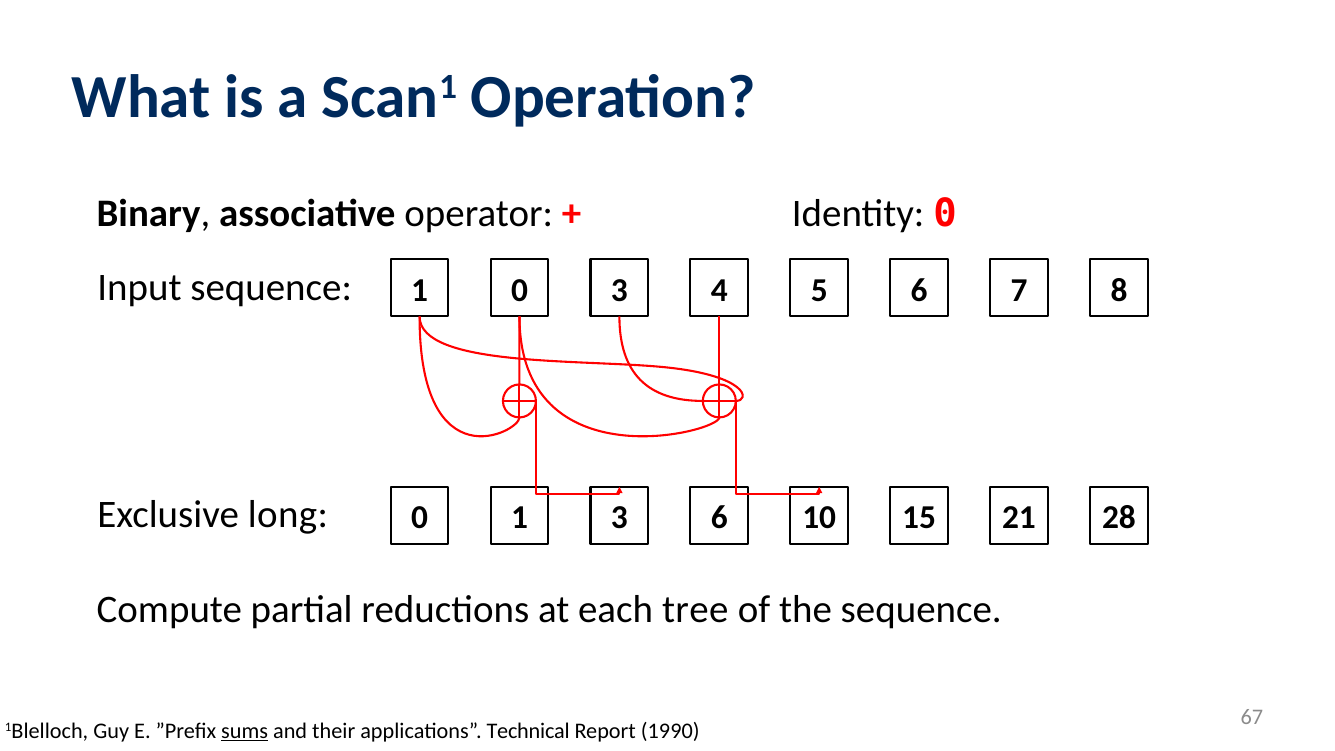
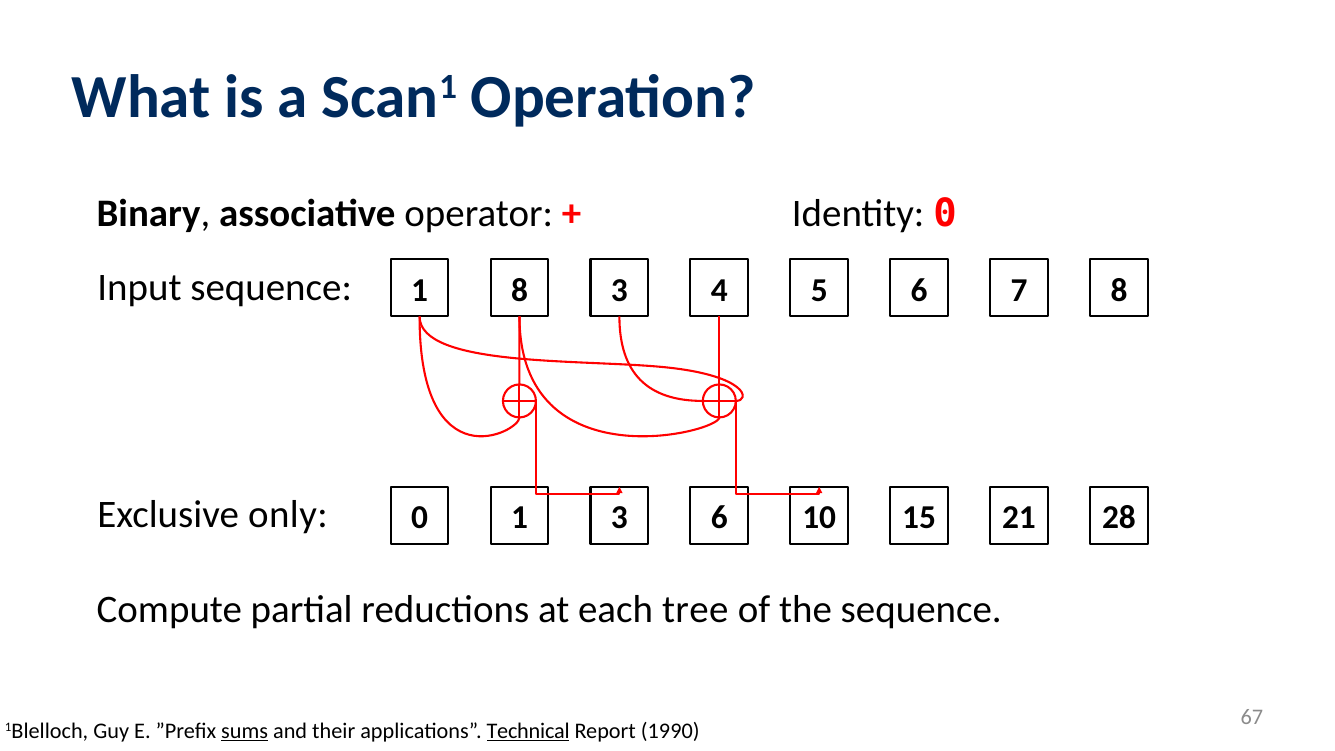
1 0: 0 -> 8 (519, 290)
long: long -> only (288, 515)
Technical underline: none -> present (528, 731)
